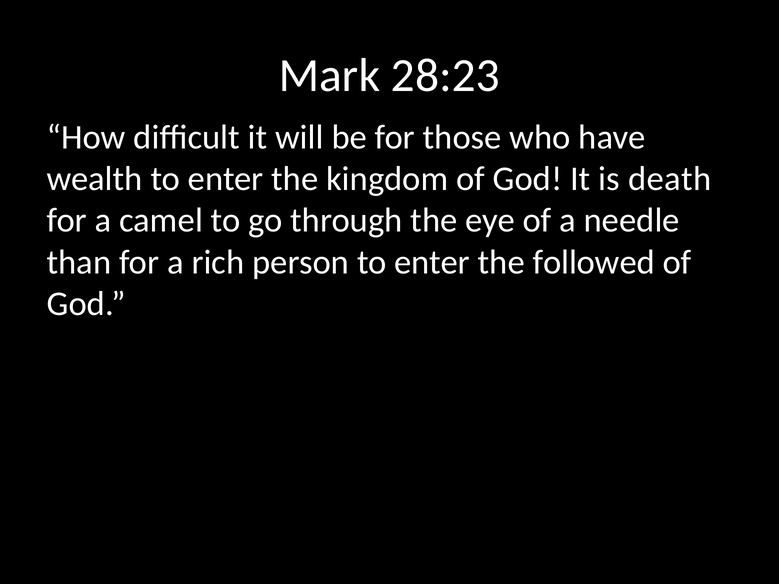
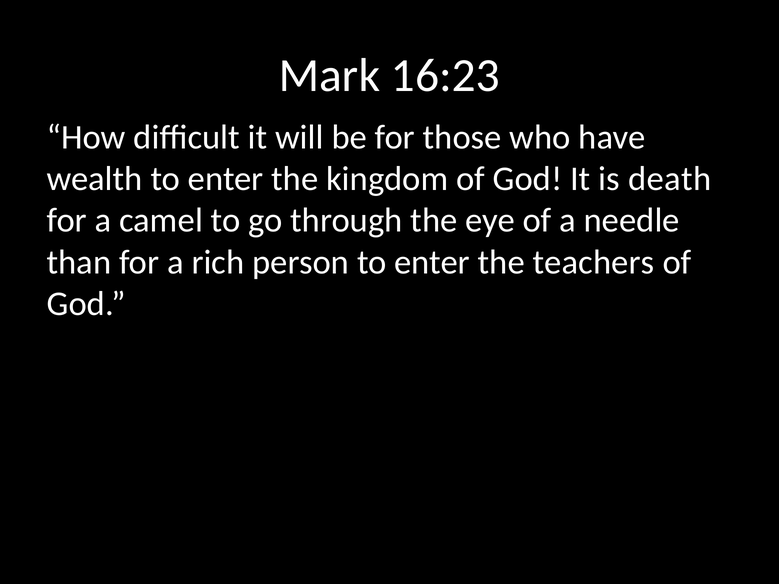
28:23: 28:23 -> 16:23 (445, 75)
followed: followed -> teachers (594, 262)
